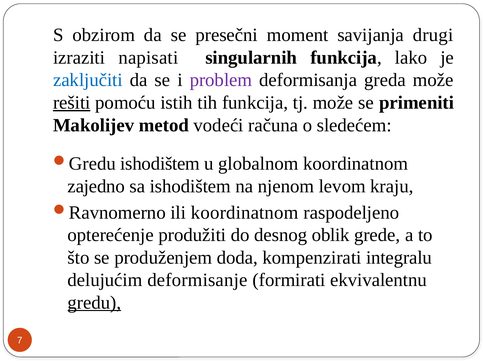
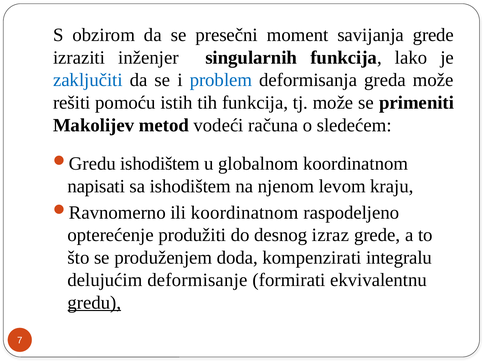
savijanja drugi: drugi -> grede (433, 35)
napisati: napisati -> inženjer (148, 58)
problem colour: purple -> blue (221, 80)
rešiti underline: present -> none (72, 103)
zajedno: zajedno -> napisati (96, 186)
oblik: oblik -> izraz (331, 235)
